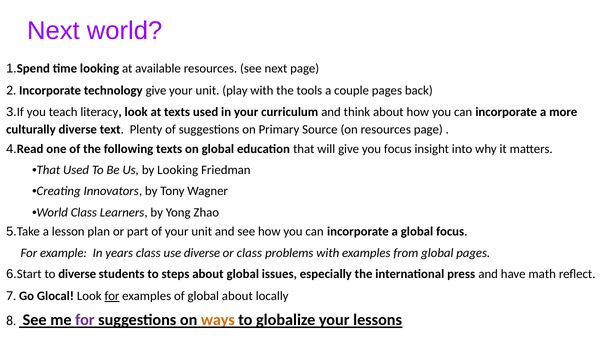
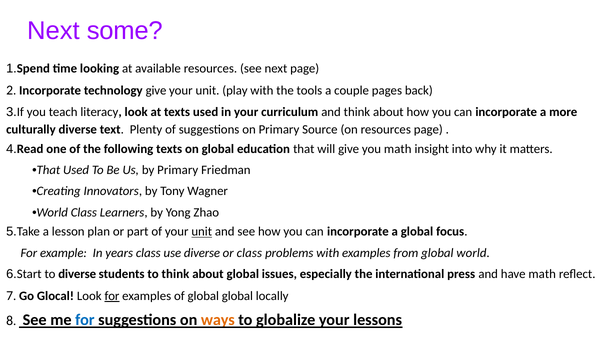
Next world: world -> some (125, 31)
you focus: focus -> math (398, 149)
by Looking: Looking -> Primary (178, 170)
unit underline: none -> present (202, 232)
global pages: pages -> world (473, 253)
to steps: steps -> think (175, 274)
global about: about -> global (237, 296)
for colour: purple -> blue (85, 320)
